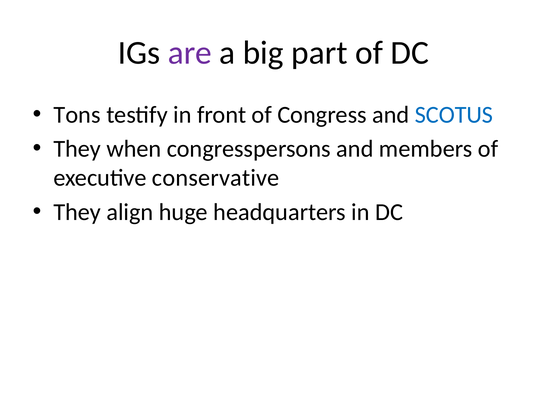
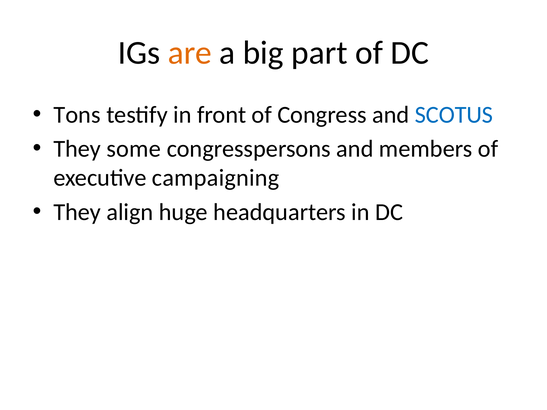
are colour: purple -> orange (190, 53)
when: when -> some (134, 149)
conservative: conservative -> campaigning (216, 178)
